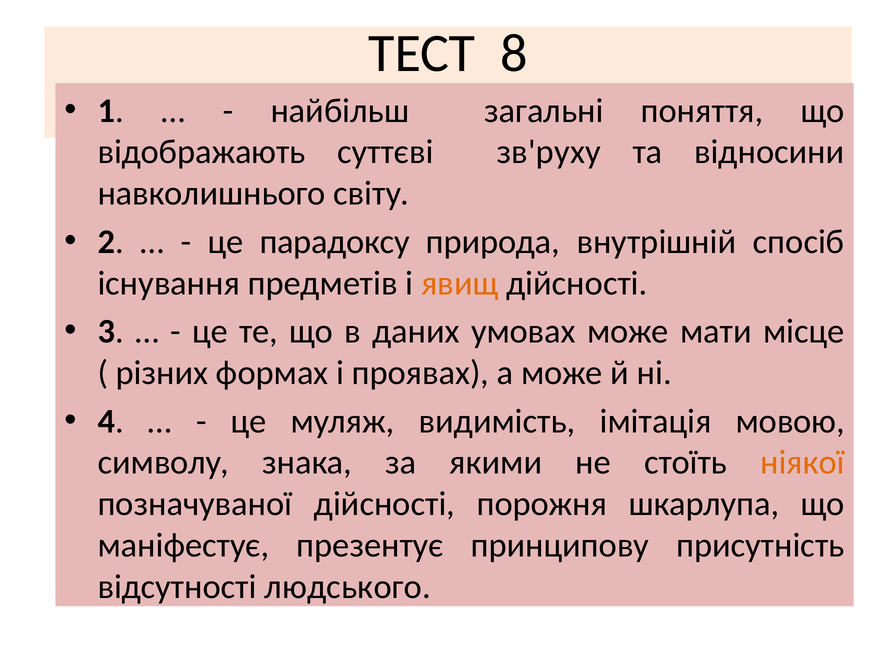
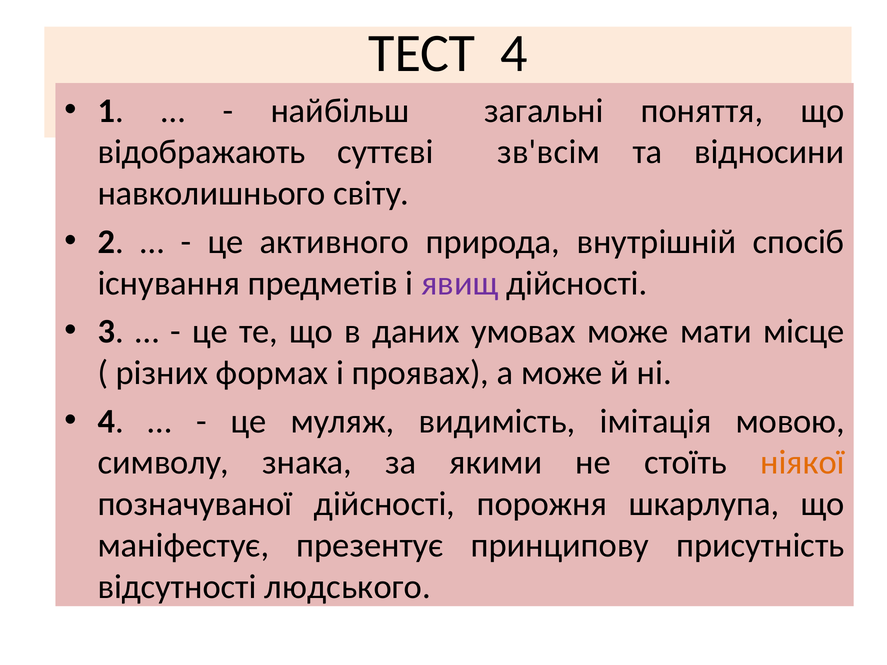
ТЕСТ 8: 8 -> 4 (514, 53)
зв'руху: зв'руху -> зв'всім (549, 152)
парадоксу: парадоксу -> активного (334, 242)
явищ colour: orange -> purple (460, 283)
